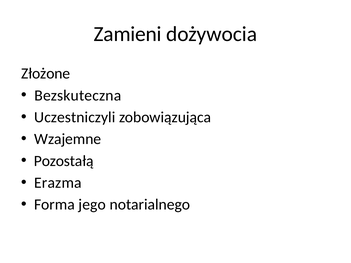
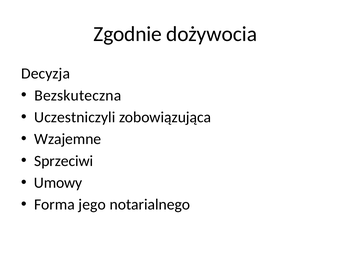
Zamieni: Zamieni -> Zgodnie (128, 34)
Złożone: Złożone -> Decyzja (46, 74)
Pozostałą: Pozostałą -> Sprzeciwi (64, 161)
Erazma: Erazma -> Umowy (58, 183)
